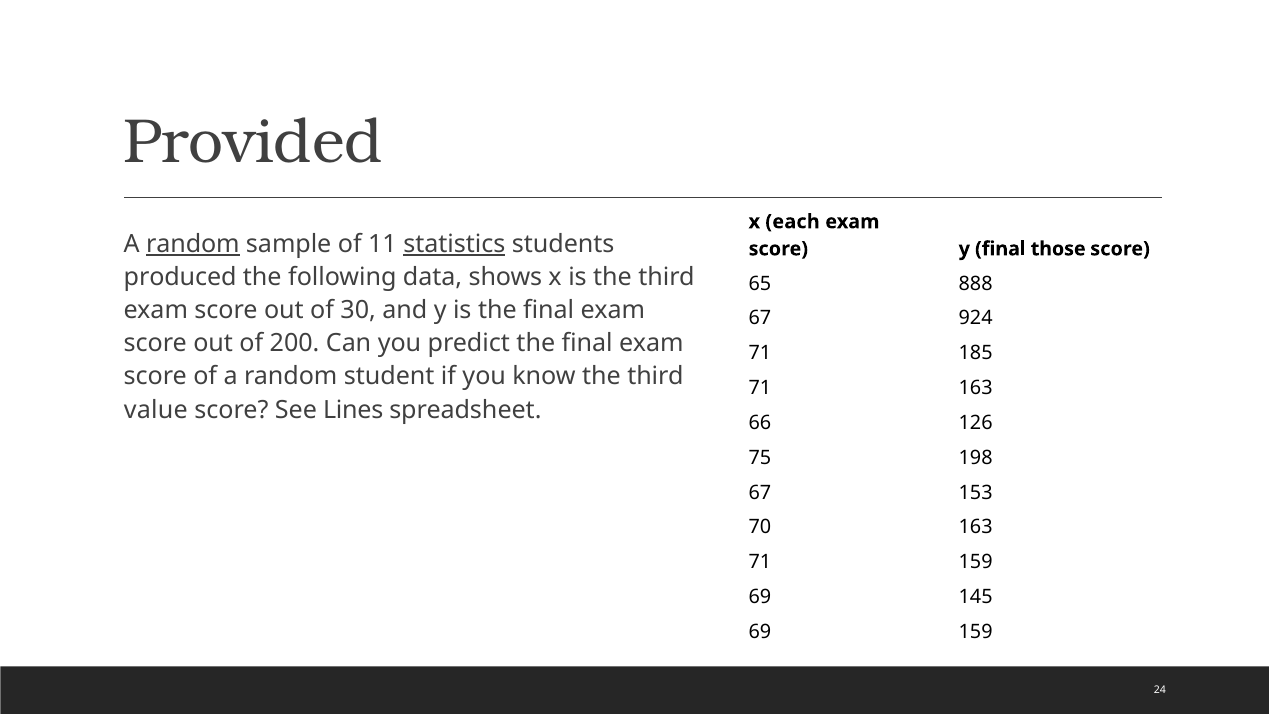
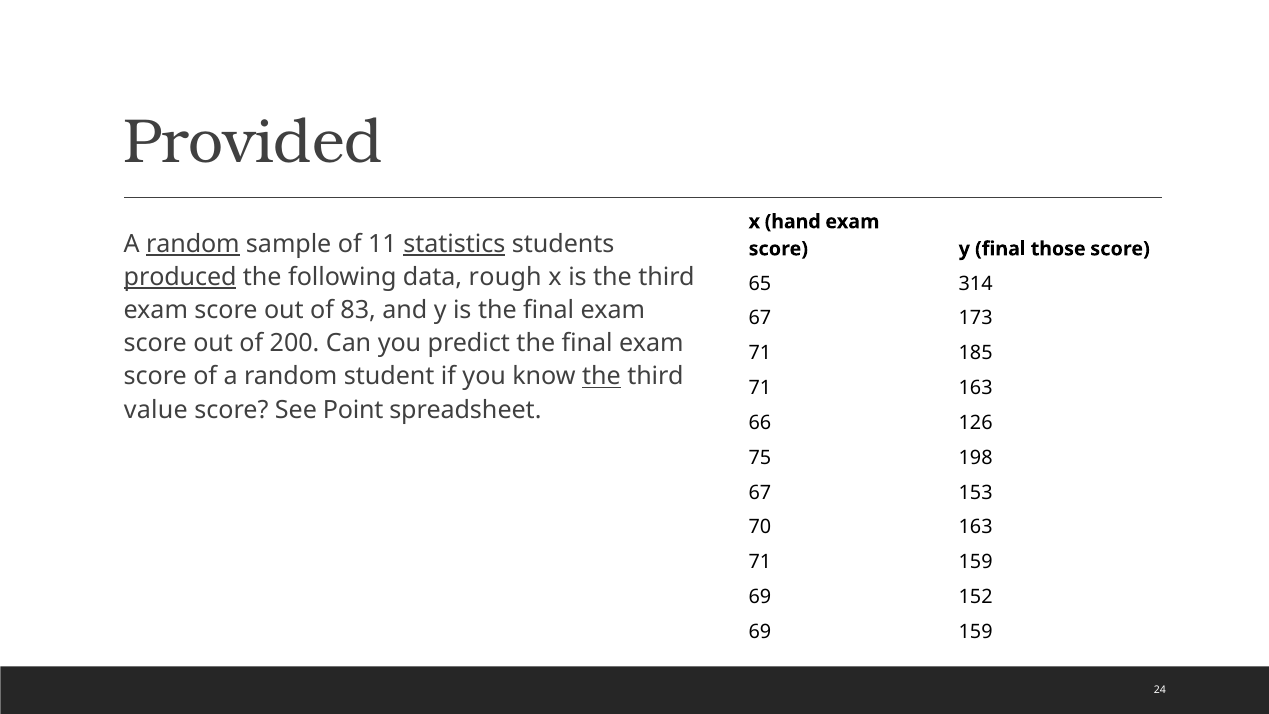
each: each -> hand (793, 222)
produced underline: none -> present (180, 277)
shows: shows -> rough (505, 277)
888: 888 -> 314 (976, 284)
30: 30 -> 83 (358, 310)
924: 924 -> 173 (976, 318)
the underline: none -> present (601, 376)
Lines: Lines -> Point (353, 410)
145: 145 -> 152 (976, 597)
